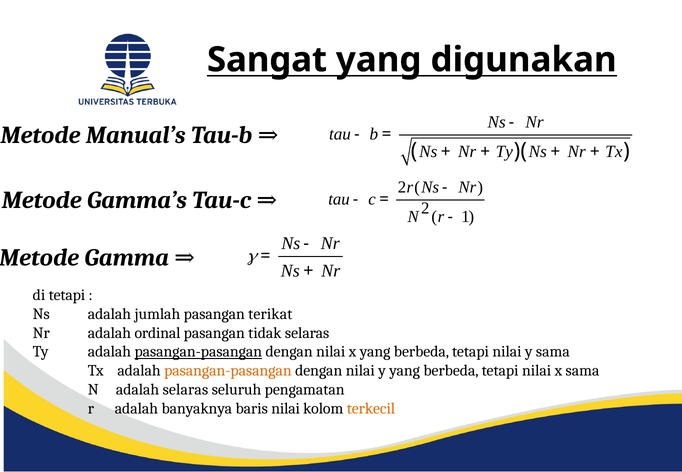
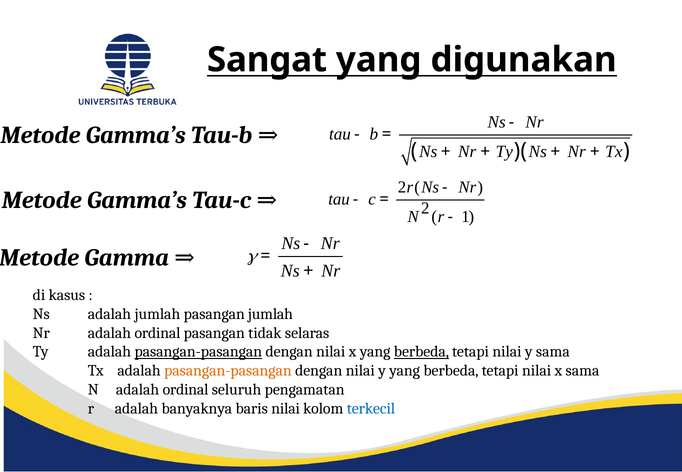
Manual’s: Manual’s -> Gamma’s (136, 135)
di tetapi: tetapi -> kasus (67, 295)
pasangan terikat: terikat -> jumlah (270, 314)
berbeda underline: none -> present (421, 352)
N adalah selaras: selaras -> ordinal (186, 390)
terkecil colour: orange -> blue (371, 408)
